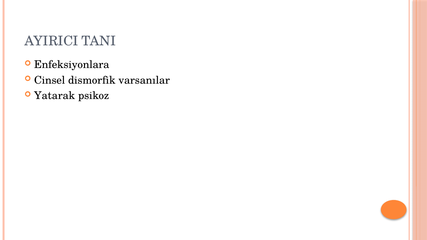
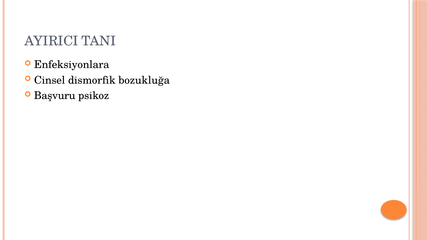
varsanılar: varsanılar -> bozukluğa (144, 80)
Yatarak: Yatarak -> Başvuru (55, 96)
